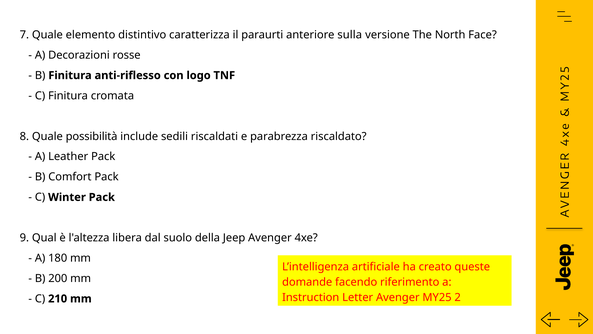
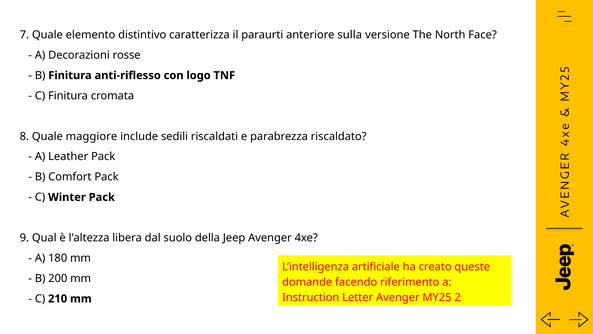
possibilità: possibilità -> maggiore (91, 136)
